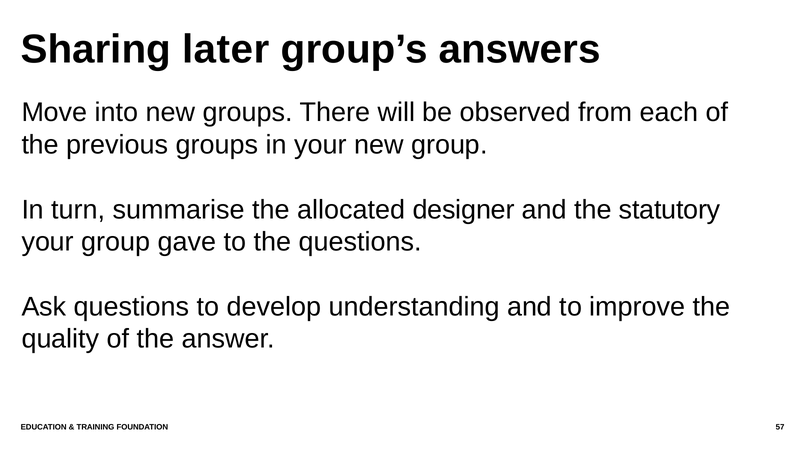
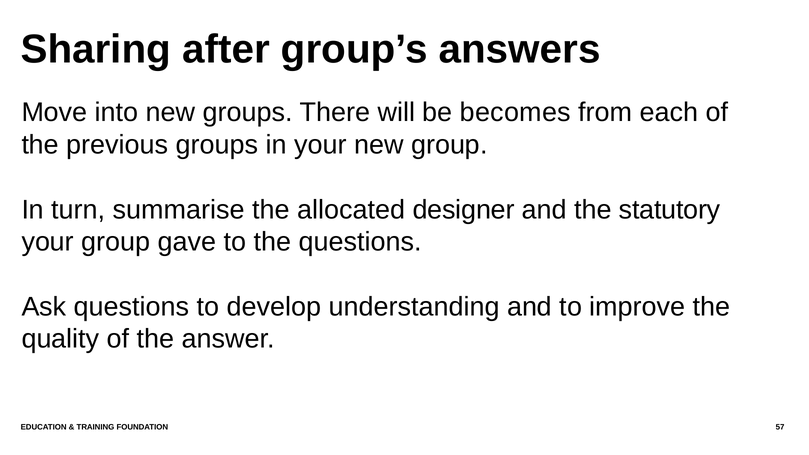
later: later -> after (226, 49)
observed: observed -> becomes (515, 113)
